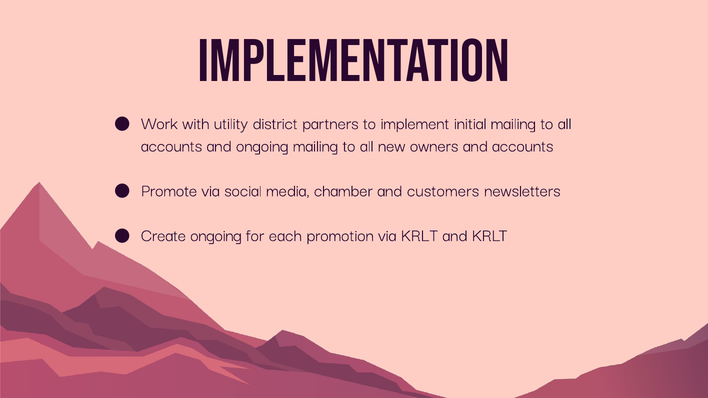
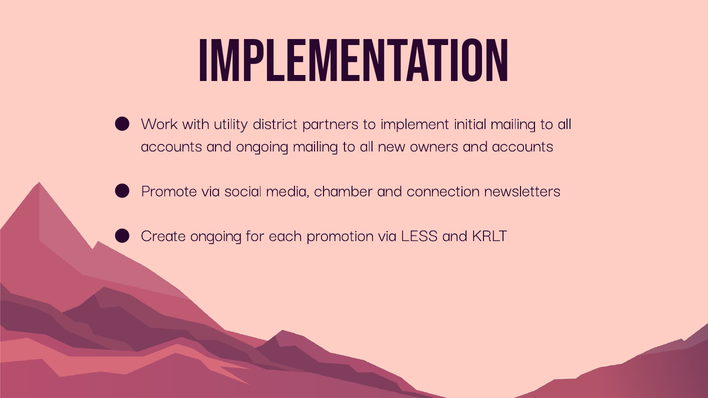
customers: customers -> connection (443, 190)
via KRLT: KRLT -> LESS (419, 235)
